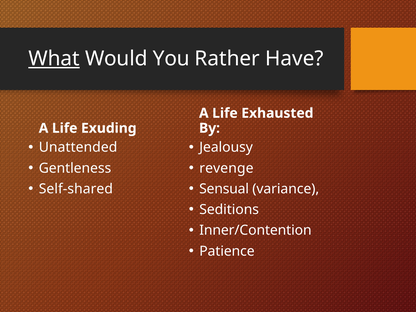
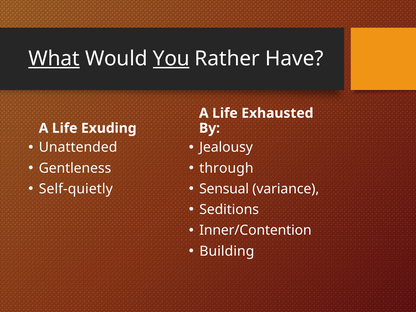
You underline: none -> present (171, 59)
revenge: revenge -> through (226, 168)
Self-shared: Self-shared -> Self-quietly (76, 189)
Patience: Patience -> Building (227, 251)
